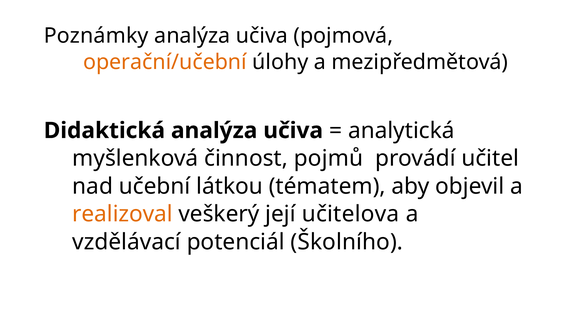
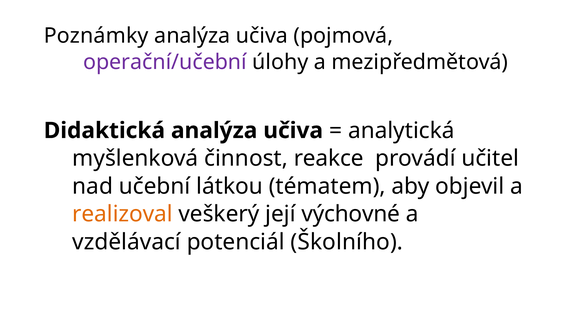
operační/učební colour: orange -> purple (165, 62)
pojmů: pojmů -> reakce (329, 159)
učitelova: učitelova -> výchovné (351, 214)
